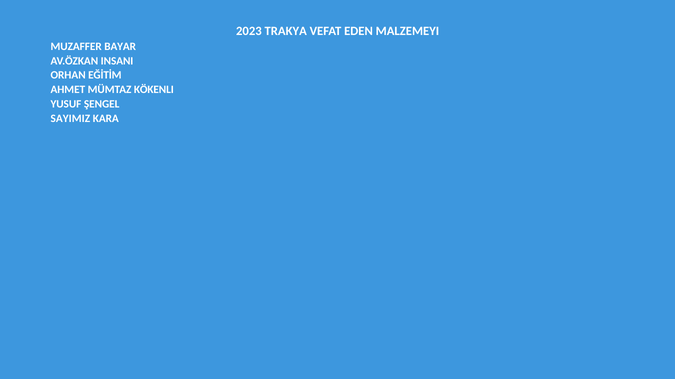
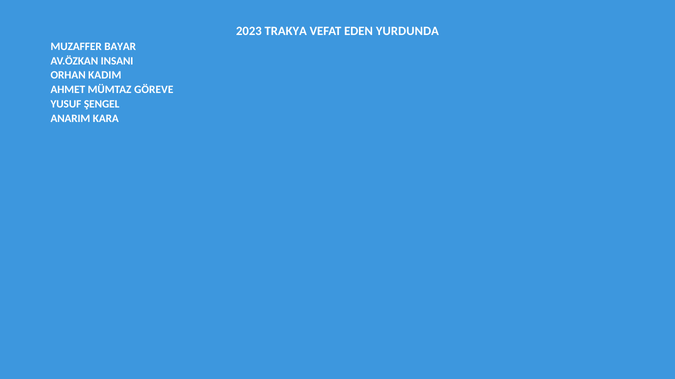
MALZEMEYI: MALZEMEYI -> YURDUNDA (407, 31)
EĞİTİM: EĞİTİM -> KADIM (105, 75)
KÖKENLI: KÖKENLI -> GÖREVE (154, 90)
SAYIMIZ: SAYIMIZ -> ANARIM (70, 119)
